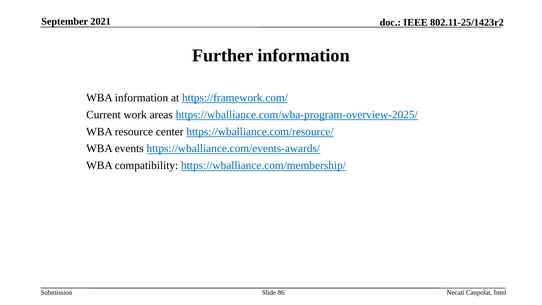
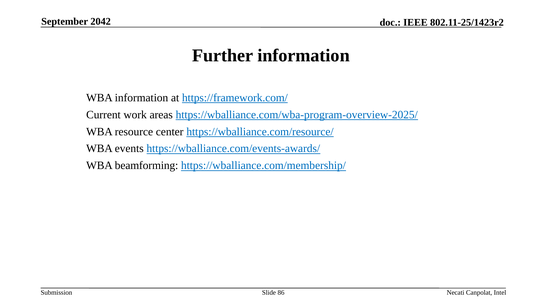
2021: 2021 -> 2042 (101, 22)
compatibility: compatibility -> beamforming (147, 165)
